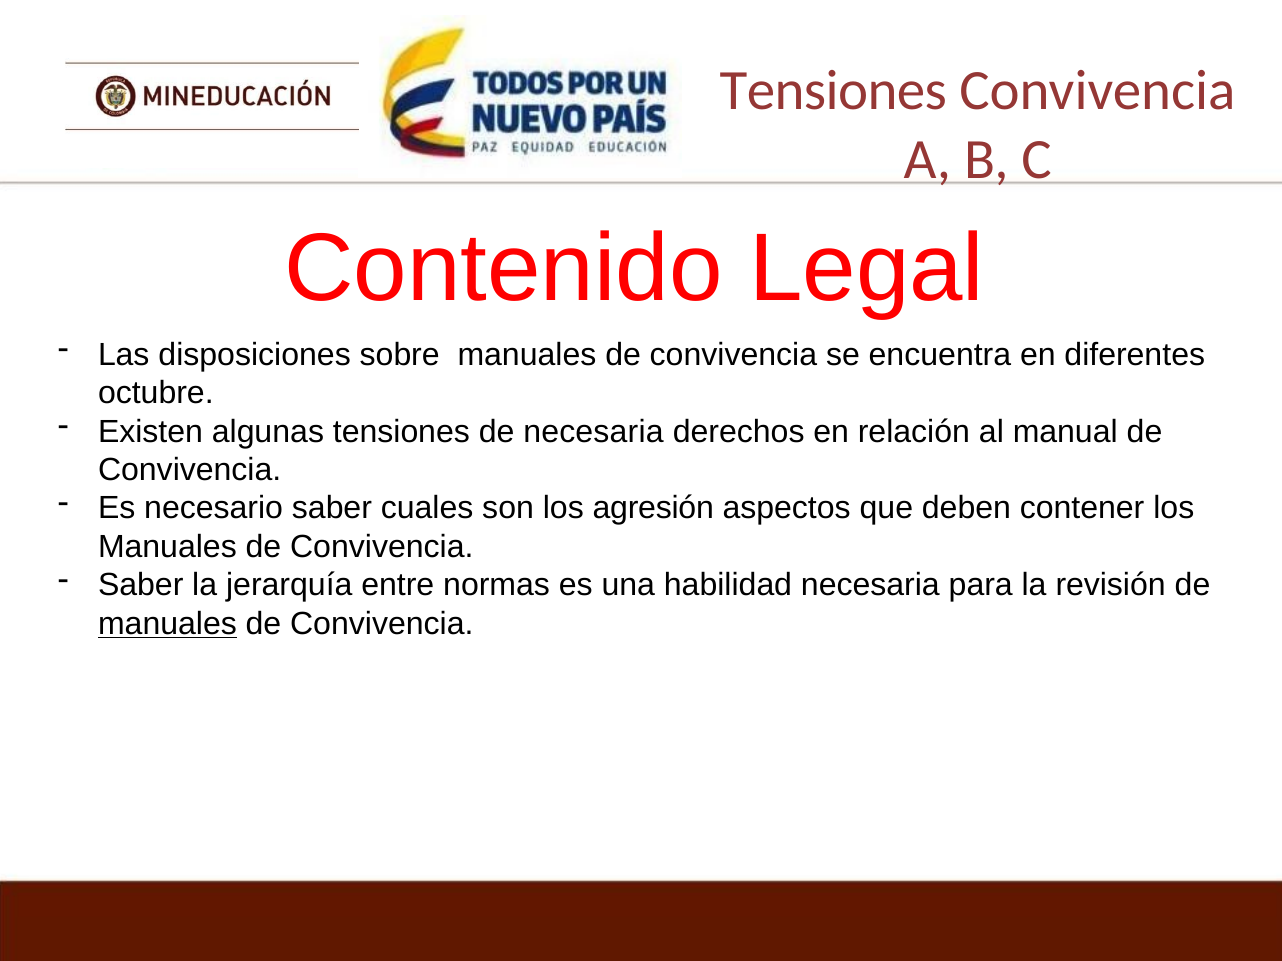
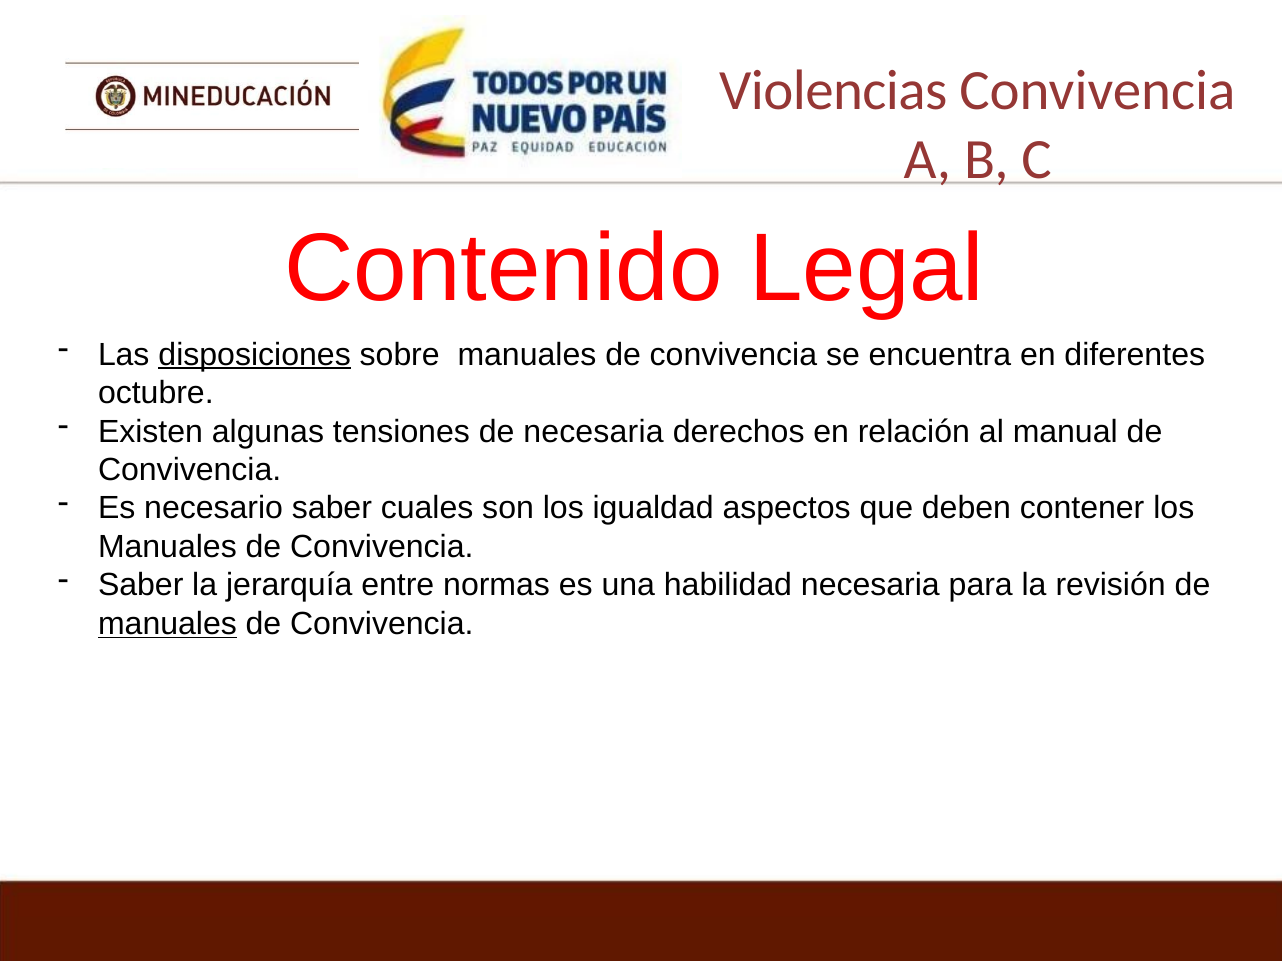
Tensiones: Tensiones -> Violencias (833, 91)
disposiciones underline: none -> present (255, 355)
agresión: agresión -> igualdad (653, 509)
